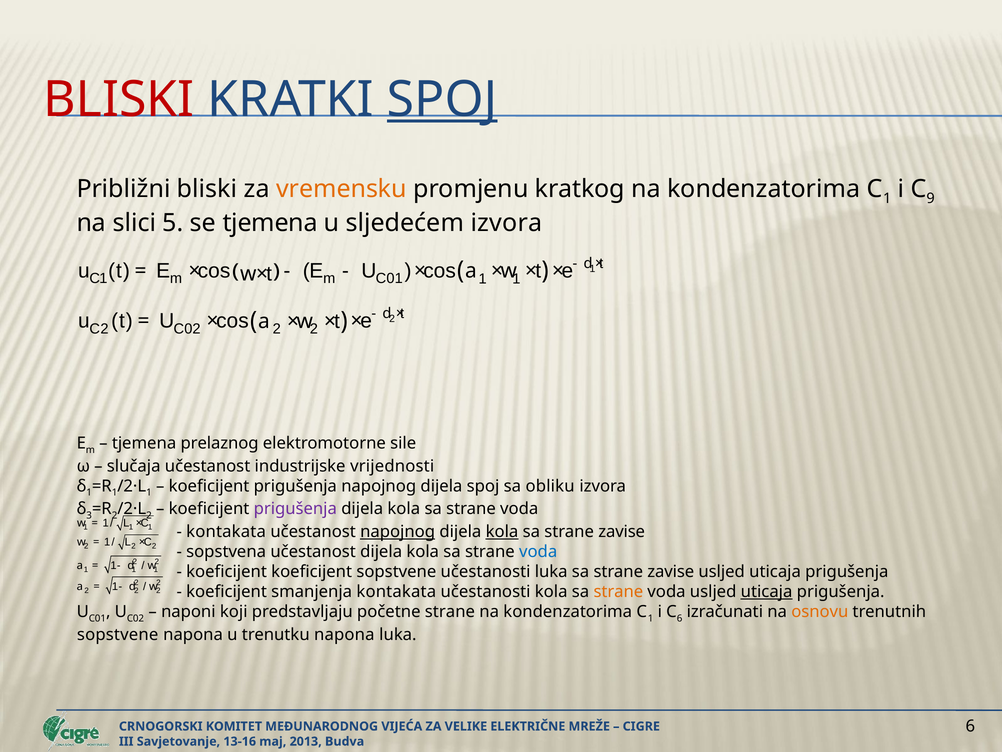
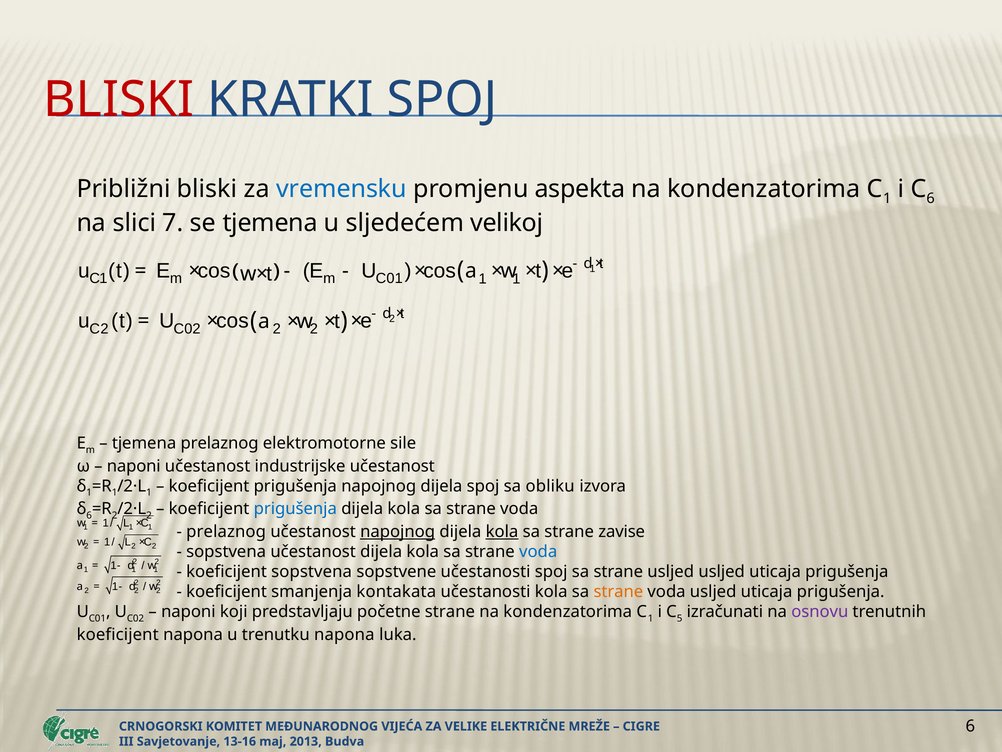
SPOJ underline: present -> none (442, 99)
vremensku colour: orange -> blue (341, 189)
kratkog: kratkog -> aspekta (580, 189)
9: 9 -> 6 (931, 198)
5: 5 -> 7 (173, 223)
sljedećem izvora: izvora -> velikoj (507, 223)
slučaja: slučaja -> naponi (134, 466)
industrijske vrijednosti: vrijednosti -> učestanost (392, 466)
3: 3 -> 6 (89, 515)
prigušenja colour: purple -> blue (295, 509)
kontakata: kontakata -> prelaznog (226, 531)
koeficijent koeficijent: koeficijent -> sopstvena (312, 571)
učestanosti luka: luka -> spoj (551, 571)
zavise: zavise -> usljed (671, 571)
uticaja underline: present -> none (767, 591)
6: 6 -> 5 (680, 618)
osnovu colour: orange -> purple (820, 612)
sopstvene: sopstvene -> koeficijent (118, 634)
